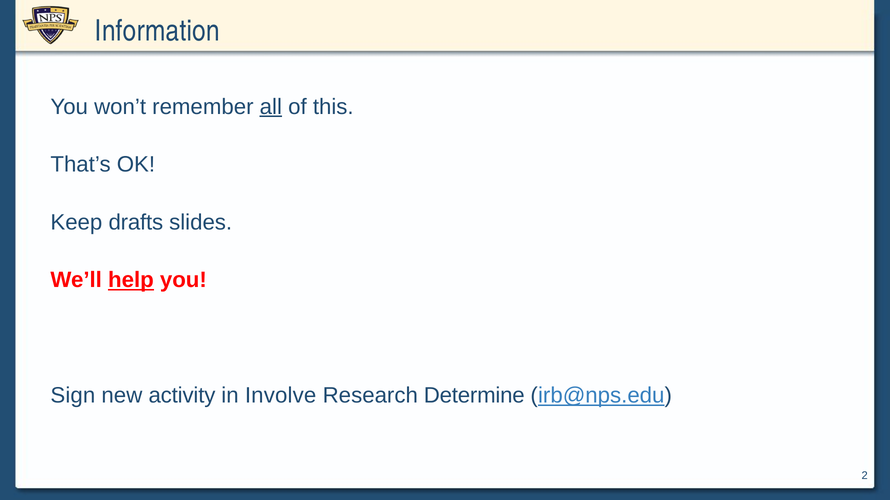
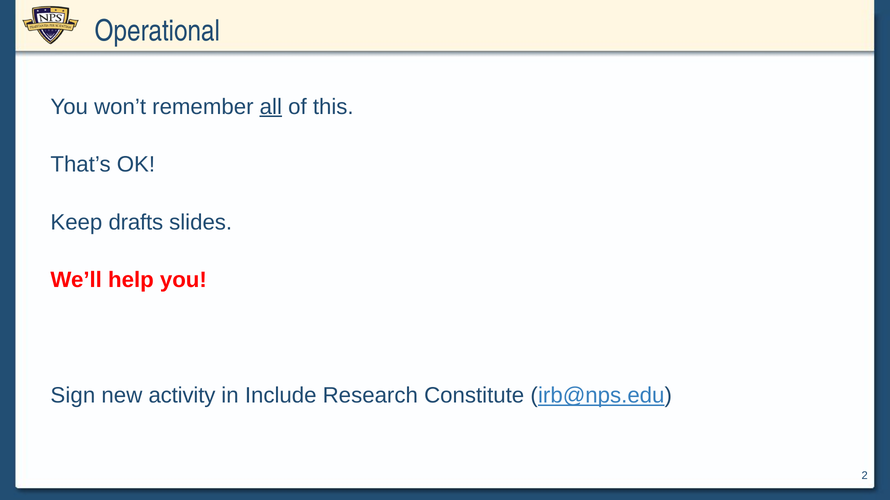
Information: Information -> Operational (157, 31)
help underline: present -> none (131, 280)
Involve: Involve -> Include (281, 396)
Determine: Determine -> Constitute (474, 396)
